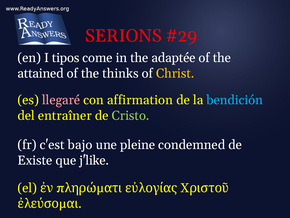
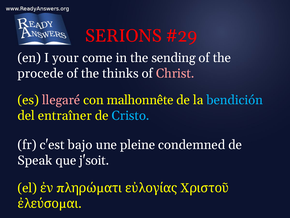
tipos: tipos -> your (66, 58)
adaptée: adaptée -> sending (174, 58)
attained: attained -> procede (40, 73)
Christ colour: yellow -> pink (175, 73)
affirmation: affirmation -> malhonnête (140, 100)
Cristo colour: light green -> light blue (131, 115)
Existe: Existe -> Speak (35, 160)
j'like: j'like -> j'soit (94, 160)
